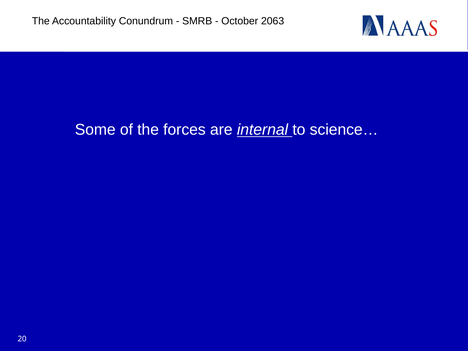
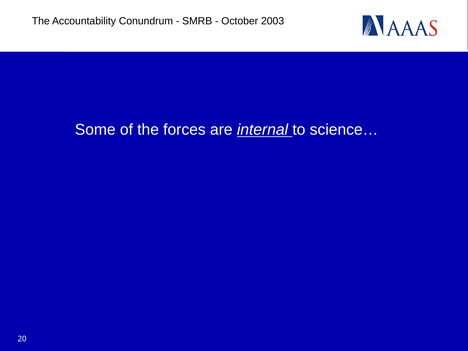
2063: 2063 -> 2003 (273, 21)
